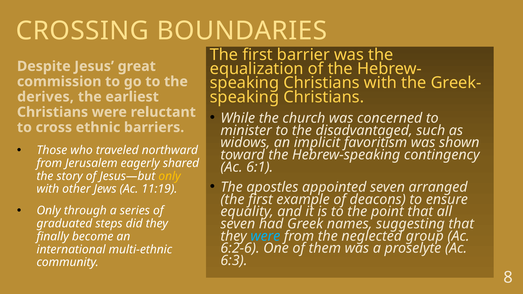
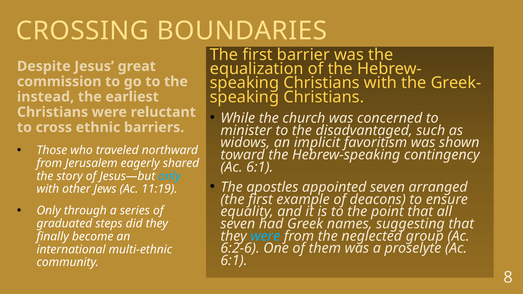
derives: derives -> instead (46, 97)
only colour: yellow -> light blue (170, 176)
6:3: 6:3 -> 6:1 (234, 261)
